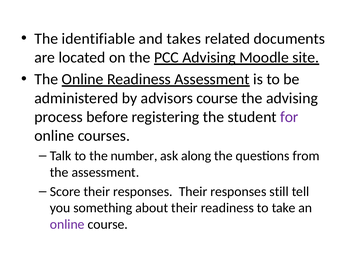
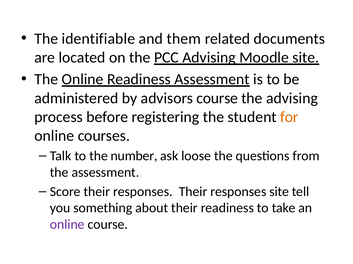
takes: takes -> them (184, 39)
for colour: purple -> orange (289, 117)
along: along -> loose (196, 156)
responses still: still -> site (279, 192)
